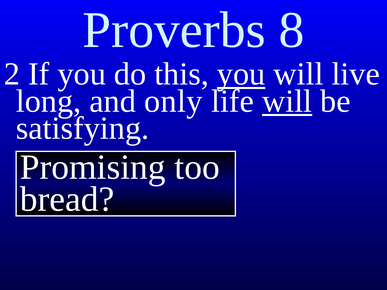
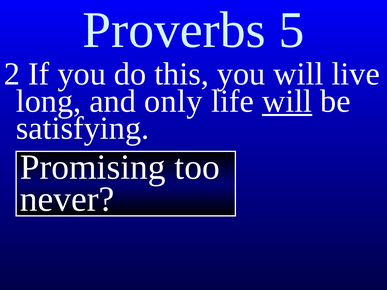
8: 8 -> 5 (292, 30)
you underline: present -> none (241, 74)
bread: bread -> never (67, 199)
